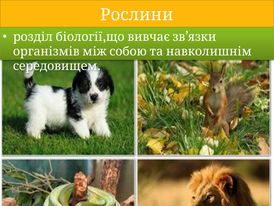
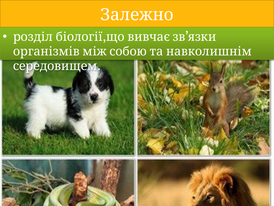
Рослини: Рослини -> Залежно (137, 15)
